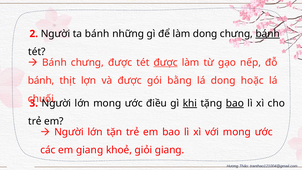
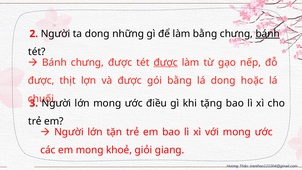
ta bánh: bánh -> dong (97, 34)
làm dong: dong -> bằng (205, 34)
bánh: bánh -> được (41, 81)
khi underline: present -> none (190, 103)
bao underline: present -> none (235, 103)
em giang: giang -> mong (90, 150)
